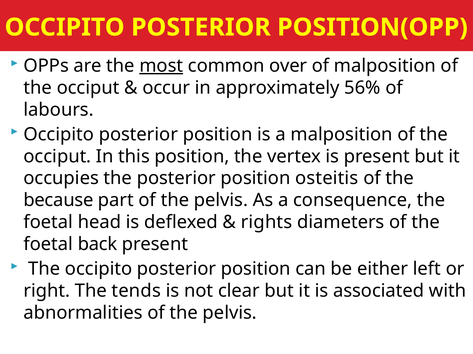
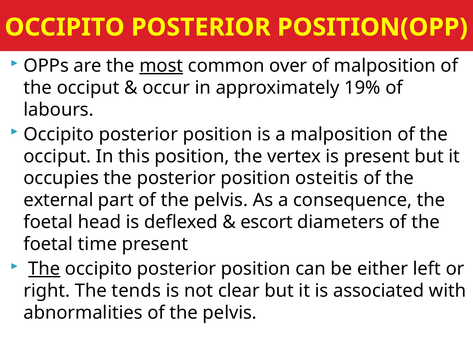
56%: 56% -> 19% (362, 88)
because: because -> external (58, 201)
rights: rights -> escort (267, 223)
back: back -> time (97, 245)
The underline: none -> present (44, 269)
